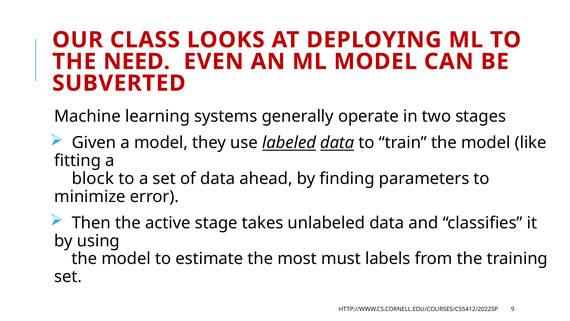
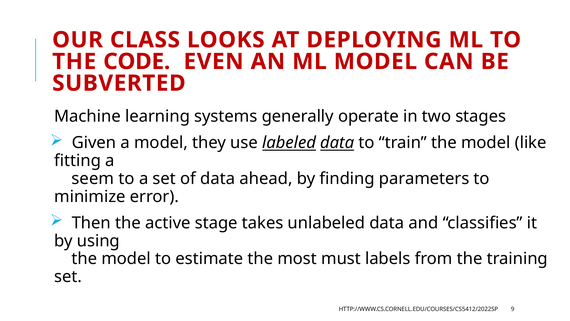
NEED: NEED -> CODE (137, 61)
block: block -> seem (93, 178)
